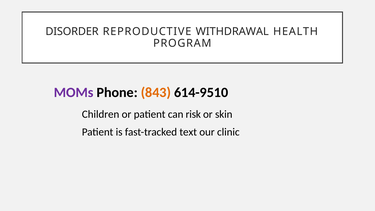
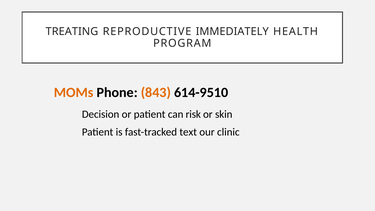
DISORDER: DISORDER -> TREATING (72, 31)
WITHDRAWAL: WITHDRAWAL -> IMMEDIATELY (232, 31)
MOMs colour: purple -> orange (74, 92)
Children: Children -> Decision (101, 114)
